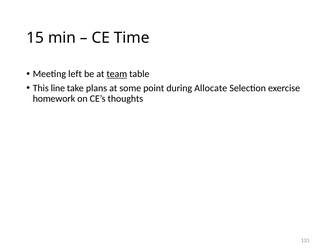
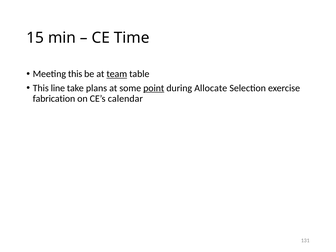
Meeting left: left -> this (75, 74)
point underline: none -> present (154, 88)
homework: homework -> fabrication (54, 99)
thoughts: thoughts -> calendar (125, 99)
